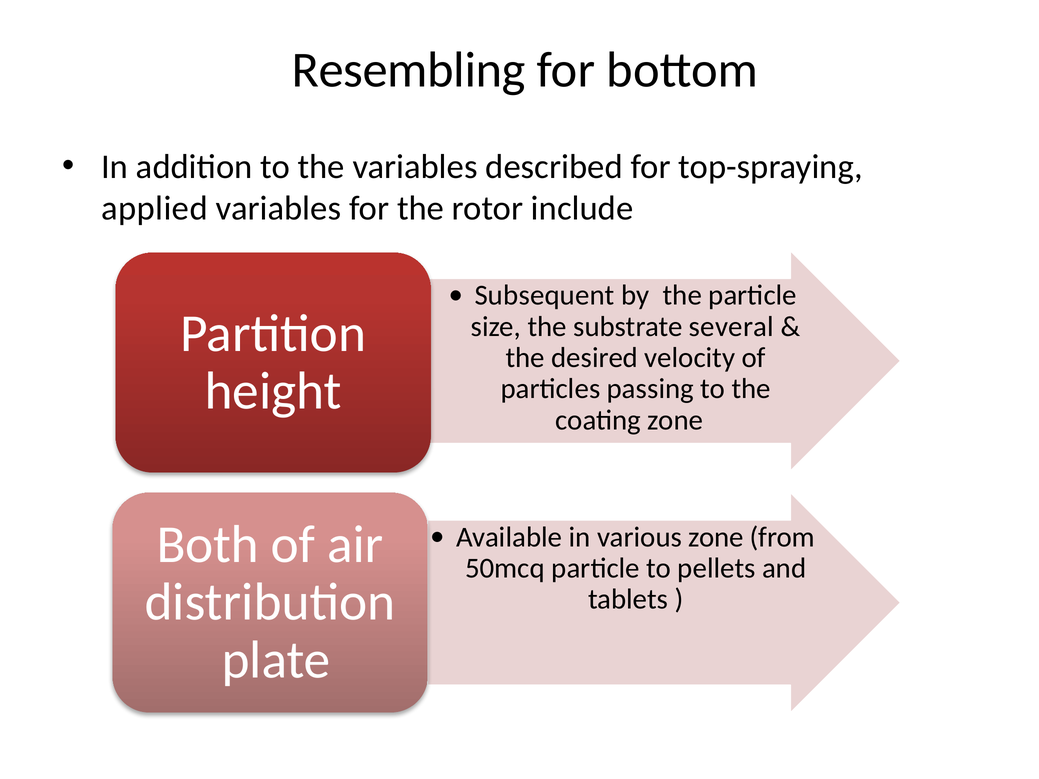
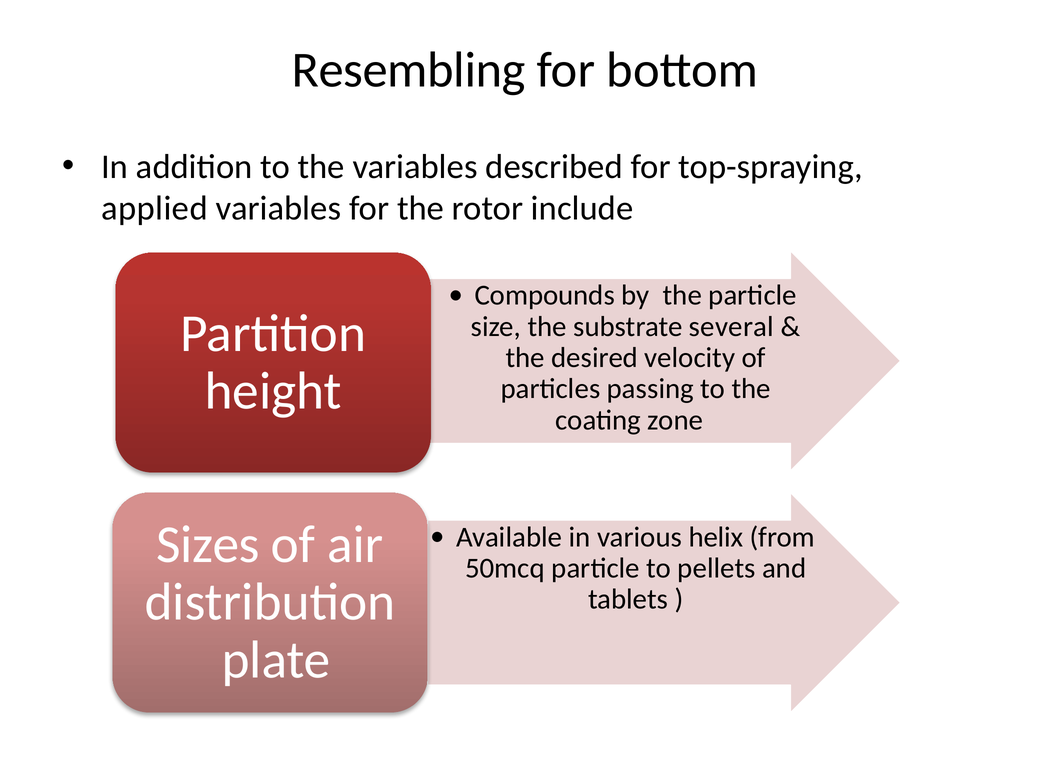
Subsequent: Subsequent -> Compounds (545, 296)
Both: Both -> Sizes (208, 545)
various zone: zone -> helix (716, 537)
